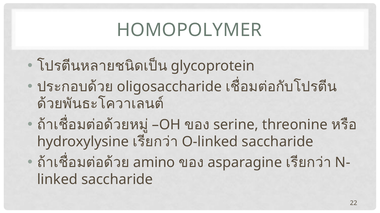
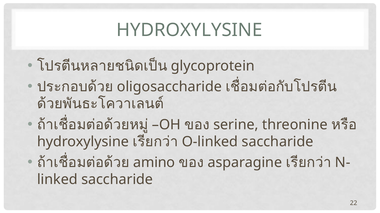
HOMOPOLYMER: HOMOPOLYMER -> HYDROXYLYSINE (189, 30)
